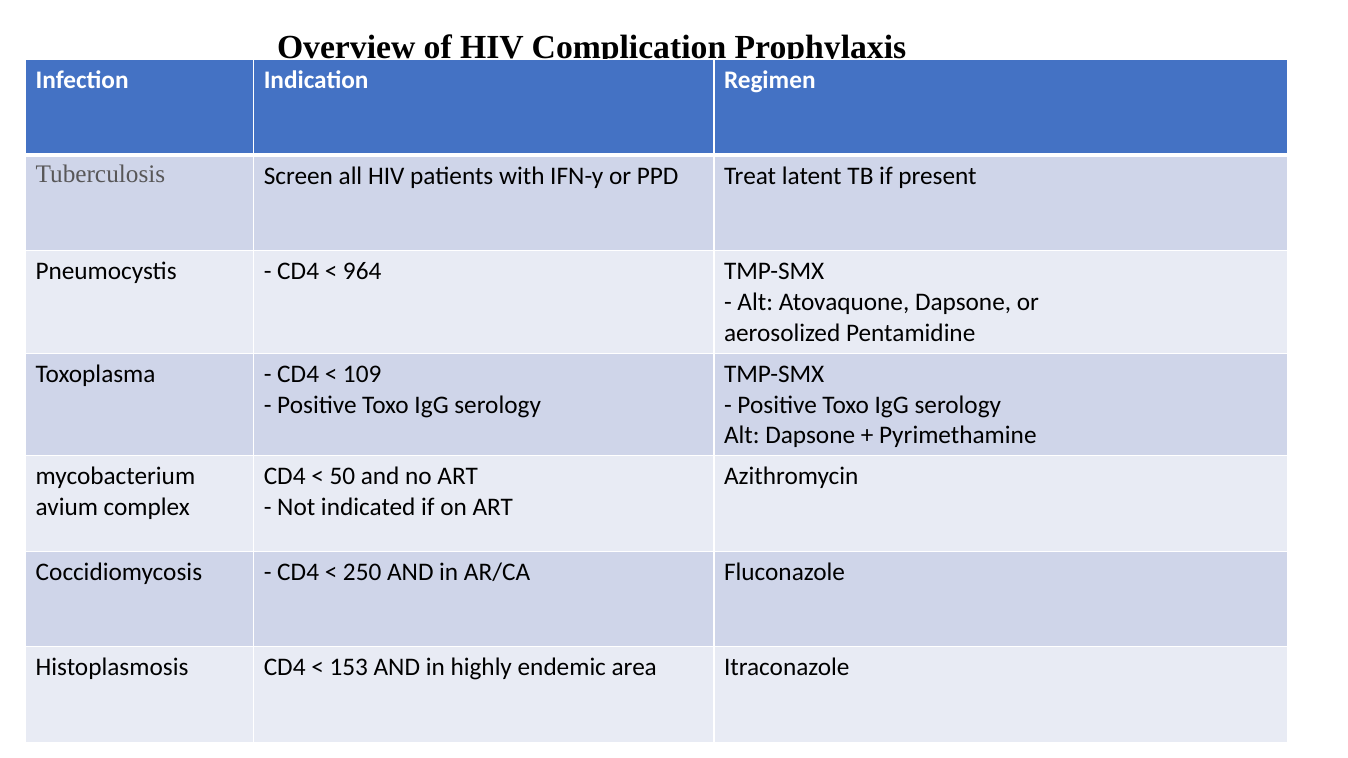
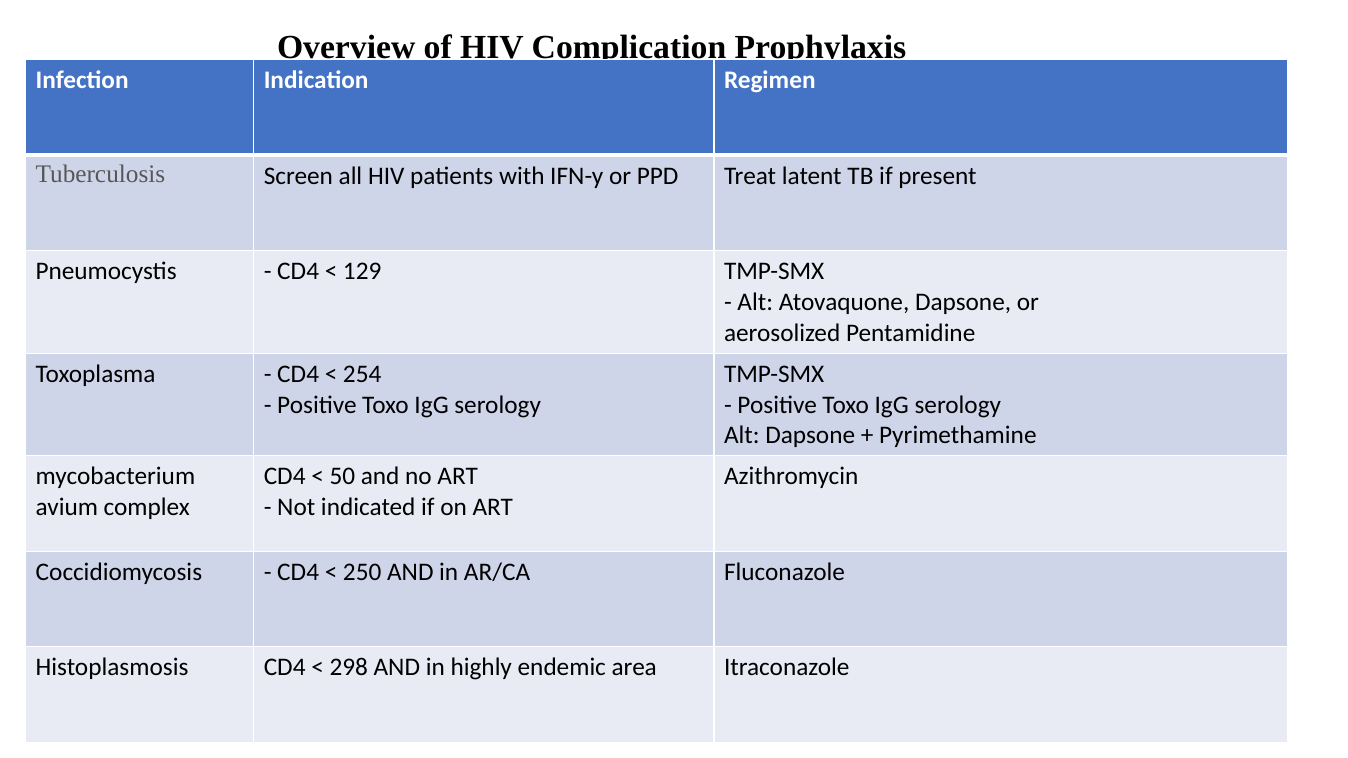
964: 964 -> 129 (362, 271)
109: 109 -> 254 (362, 374)
153: 153 -> 298 (349, 668)
